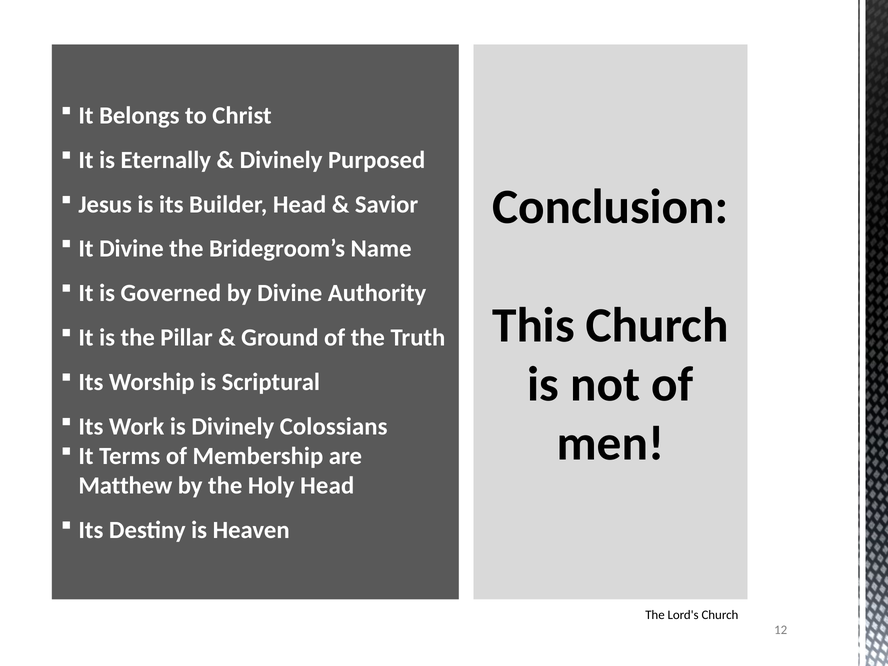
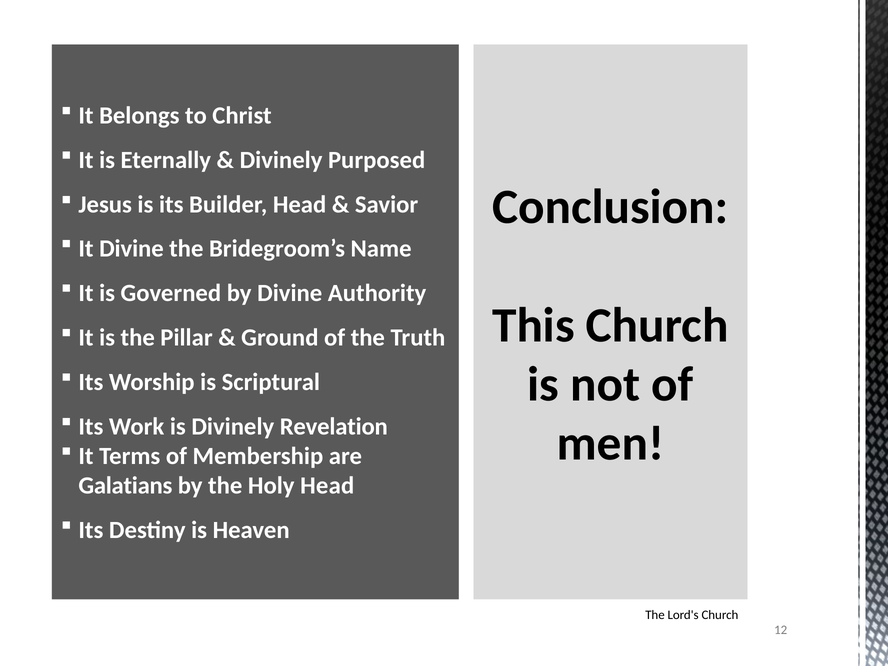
Colossians: Colossians -> Revelation (334, 426)
Matthew: Matthew -> Galatians (125, 486)
